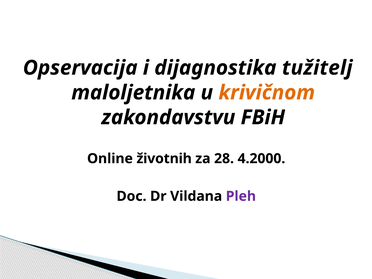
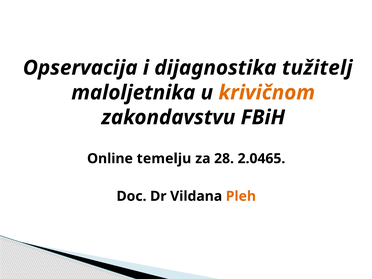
životnih: životnih -> temelju (164, 159)
4.2000: 4.2000 -> 2.0465 (261, 159)
Pleh colour: purple -> orange (241, 196)
